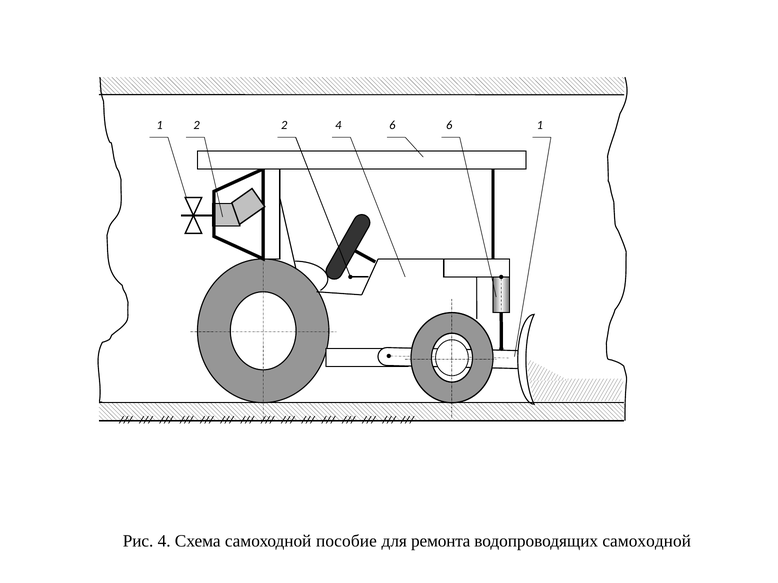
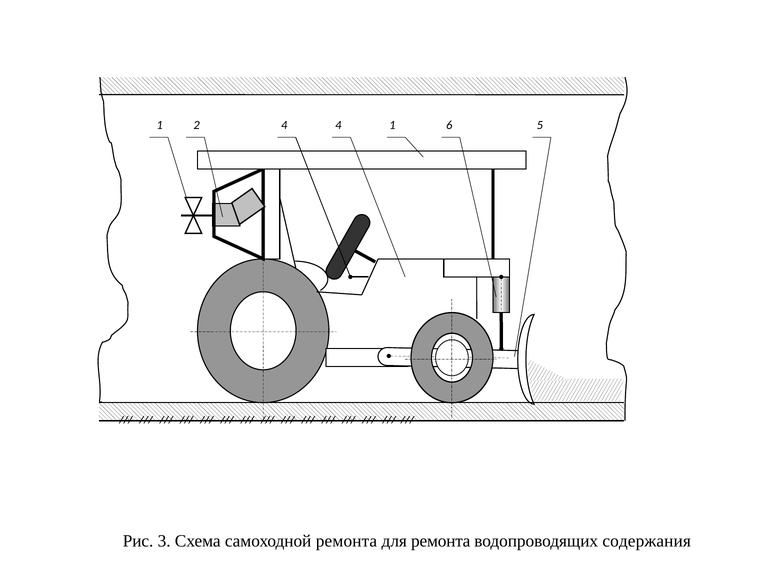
2 2: 2 -> 4 (284, 125)
4 6: 6 -> 1 (392, 125)
6 1: 1 -> 5 (540, 125)
Рис 4: 4 -> 3 (164, 541)
самоходной пособие: пособие -> ремонта (346, 541)
водопроводящих самоходной: самоходной -> содержания (647, 541)
